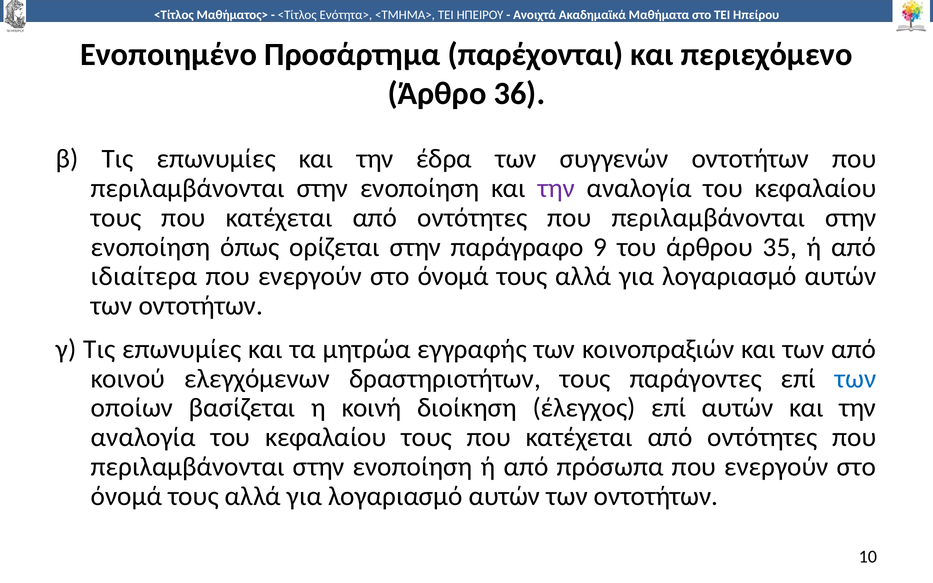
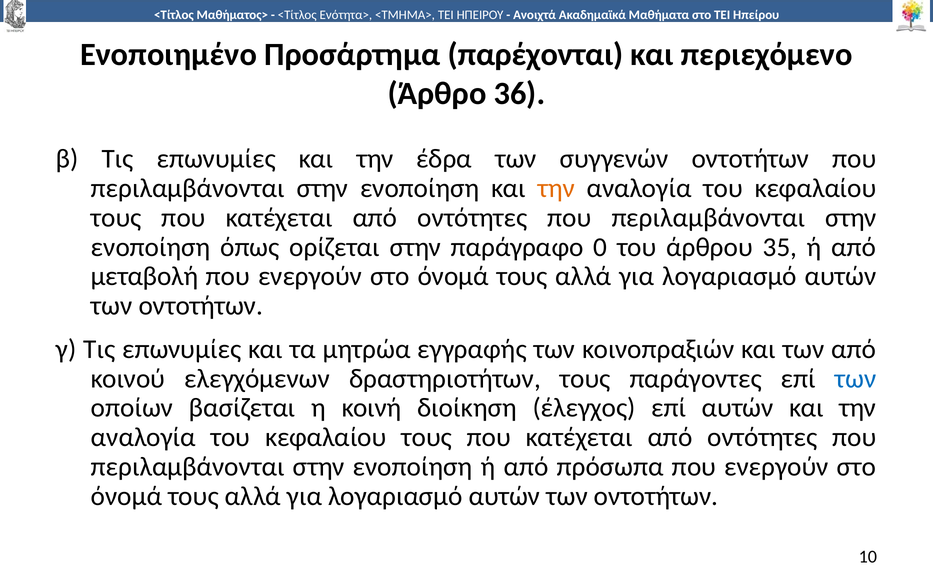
την colour: purple -> orange (556, 188)
παράγραφο 9: 9 -> 0 (600, 247)
ιδιαίτερα: ιδιαίτερα -> μεταβολή (144, 277)
